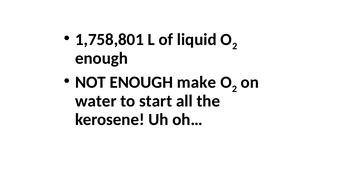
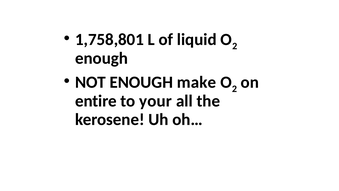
water: water -> entire (96, 101)
start: start -> your (156, 101)
